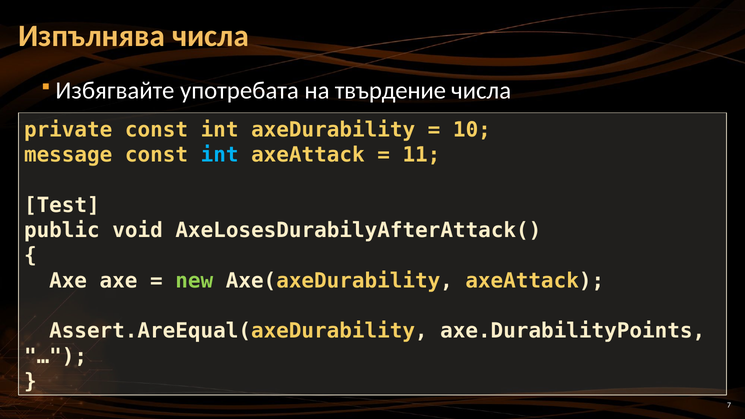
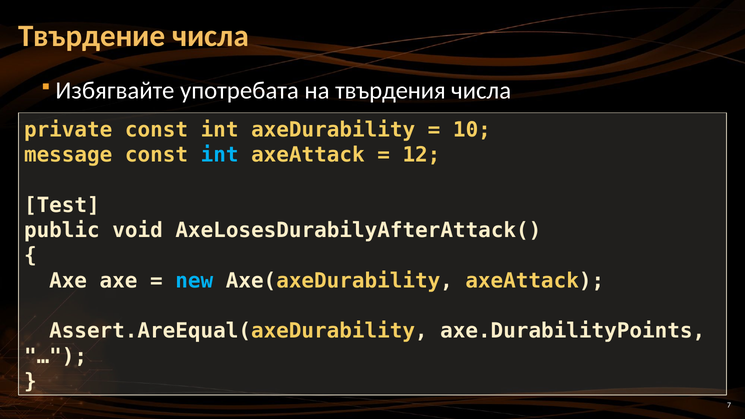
Изпълнява: Изпълнява -> Твърдение (92, 36)
твърдение: твърдение -> твърдения (390, 91)
11: 11 -> 12 (421, 155)
new colour: light green -> light blue (194, 281)
